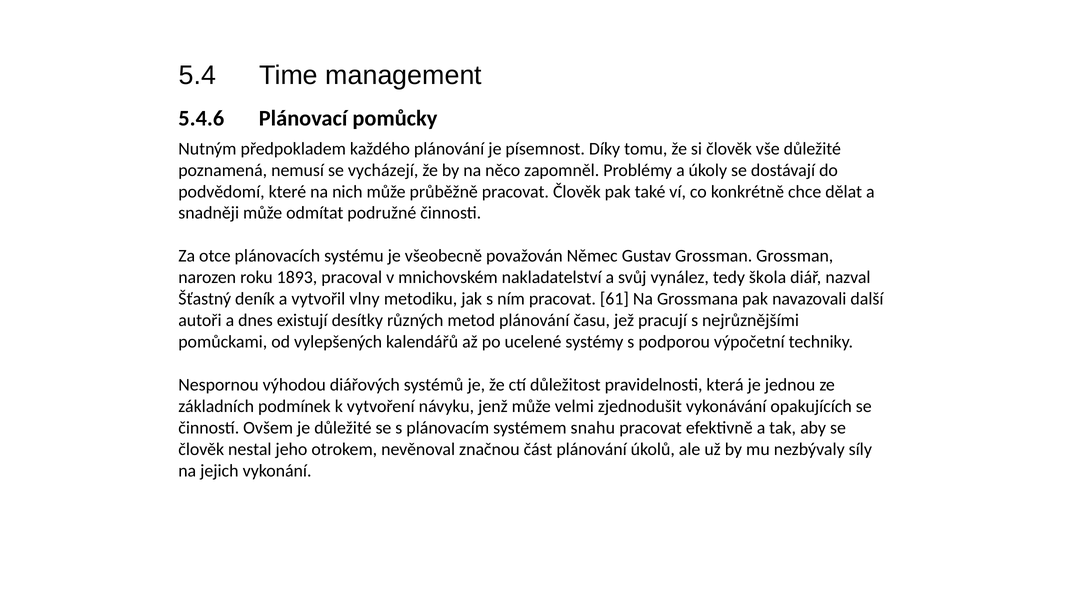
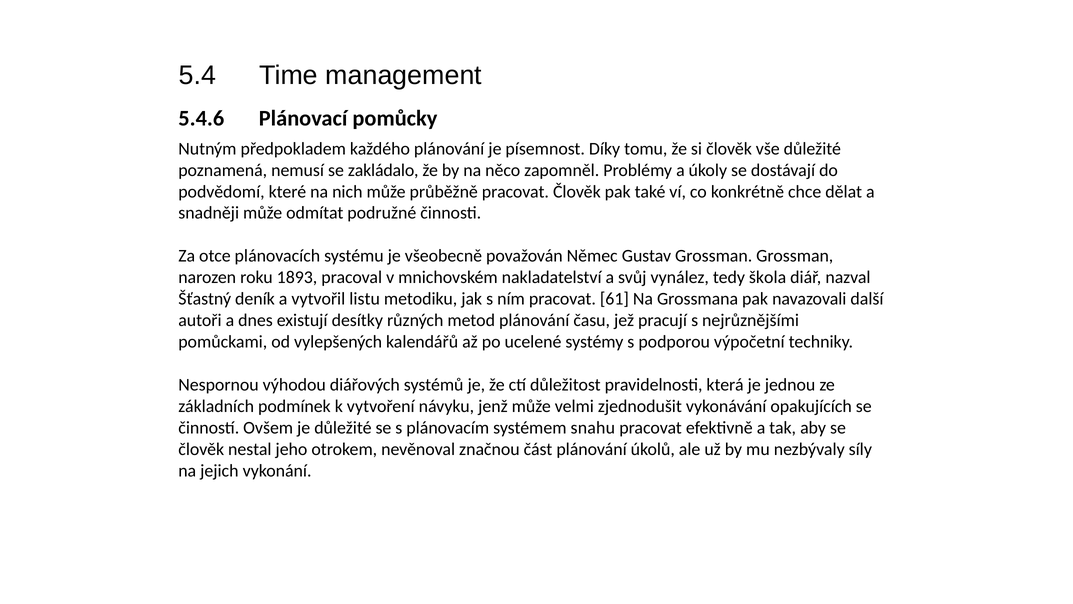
vycházejí: vycházejí -> zakládalo (383, 170)
vlny: vlny -> listu (365, 299)
